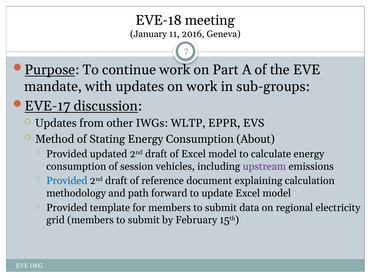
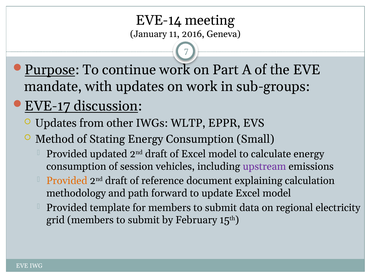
EVE-18: EVE-18 -> EVE-14 (159, 20)
About: About -> Small (255, 139)
Provided colour: blue -> orange (67, 181)
